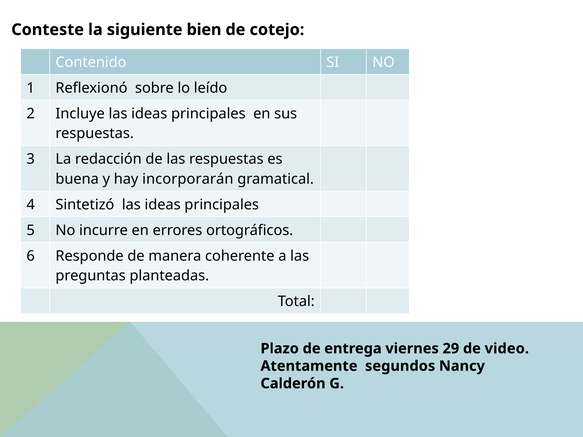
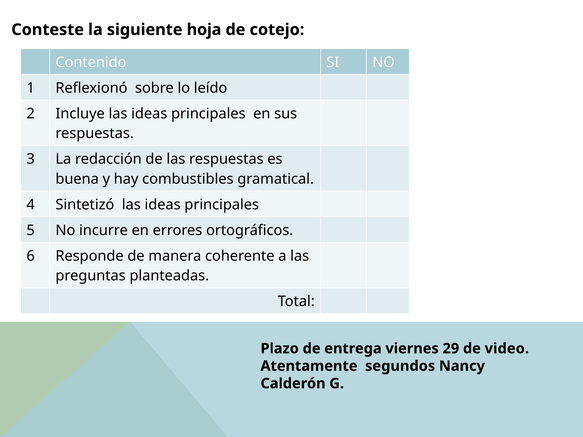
bien: bien -> hoja (204, 30)
incorporarán: incorporarán -> combustibles (188, 179)
